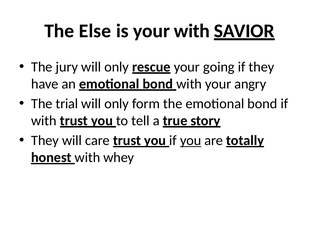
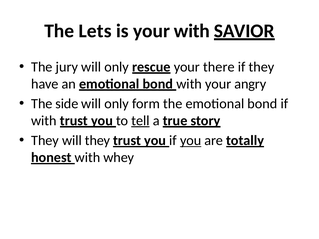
Else: Else -> Lets (95, 31)
going: going -> there (219, 67)
trial: trial -> side (67, 104)
tell underline: none -> present (140, 121)
will care: care -> they (98, 141)
